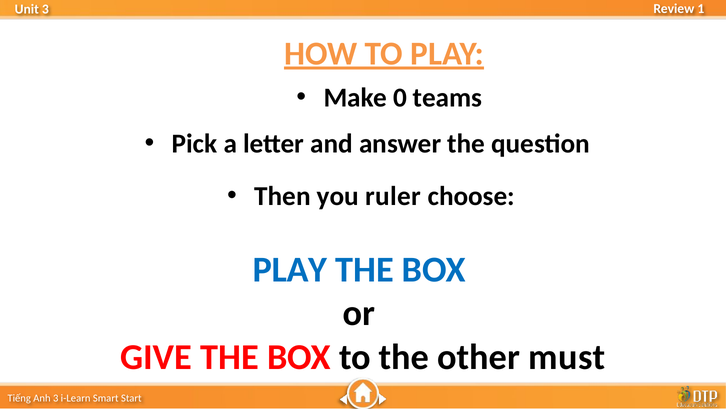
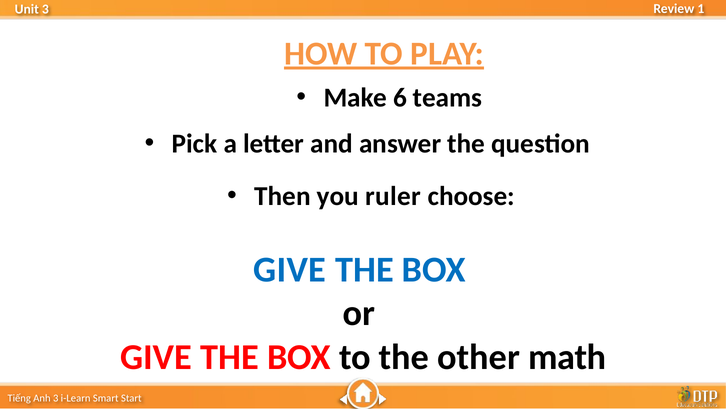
0: 0 -> 6 (400, 97)
PLAY: PLAY -> GIVE (290, 269)
must: must -> math (567, 357)
